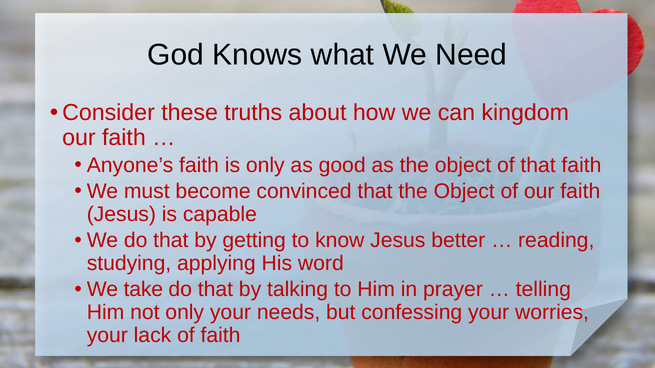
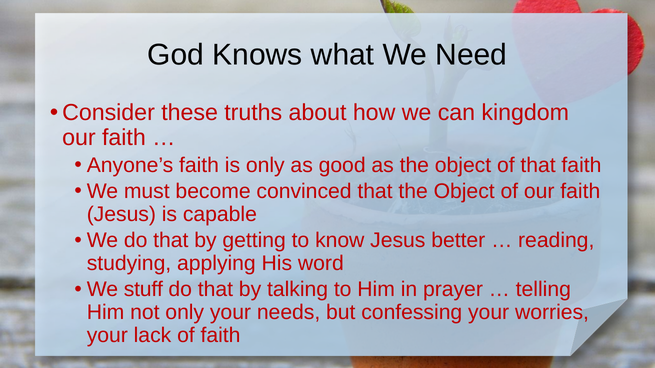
take: take -> stuff (143, 290)
